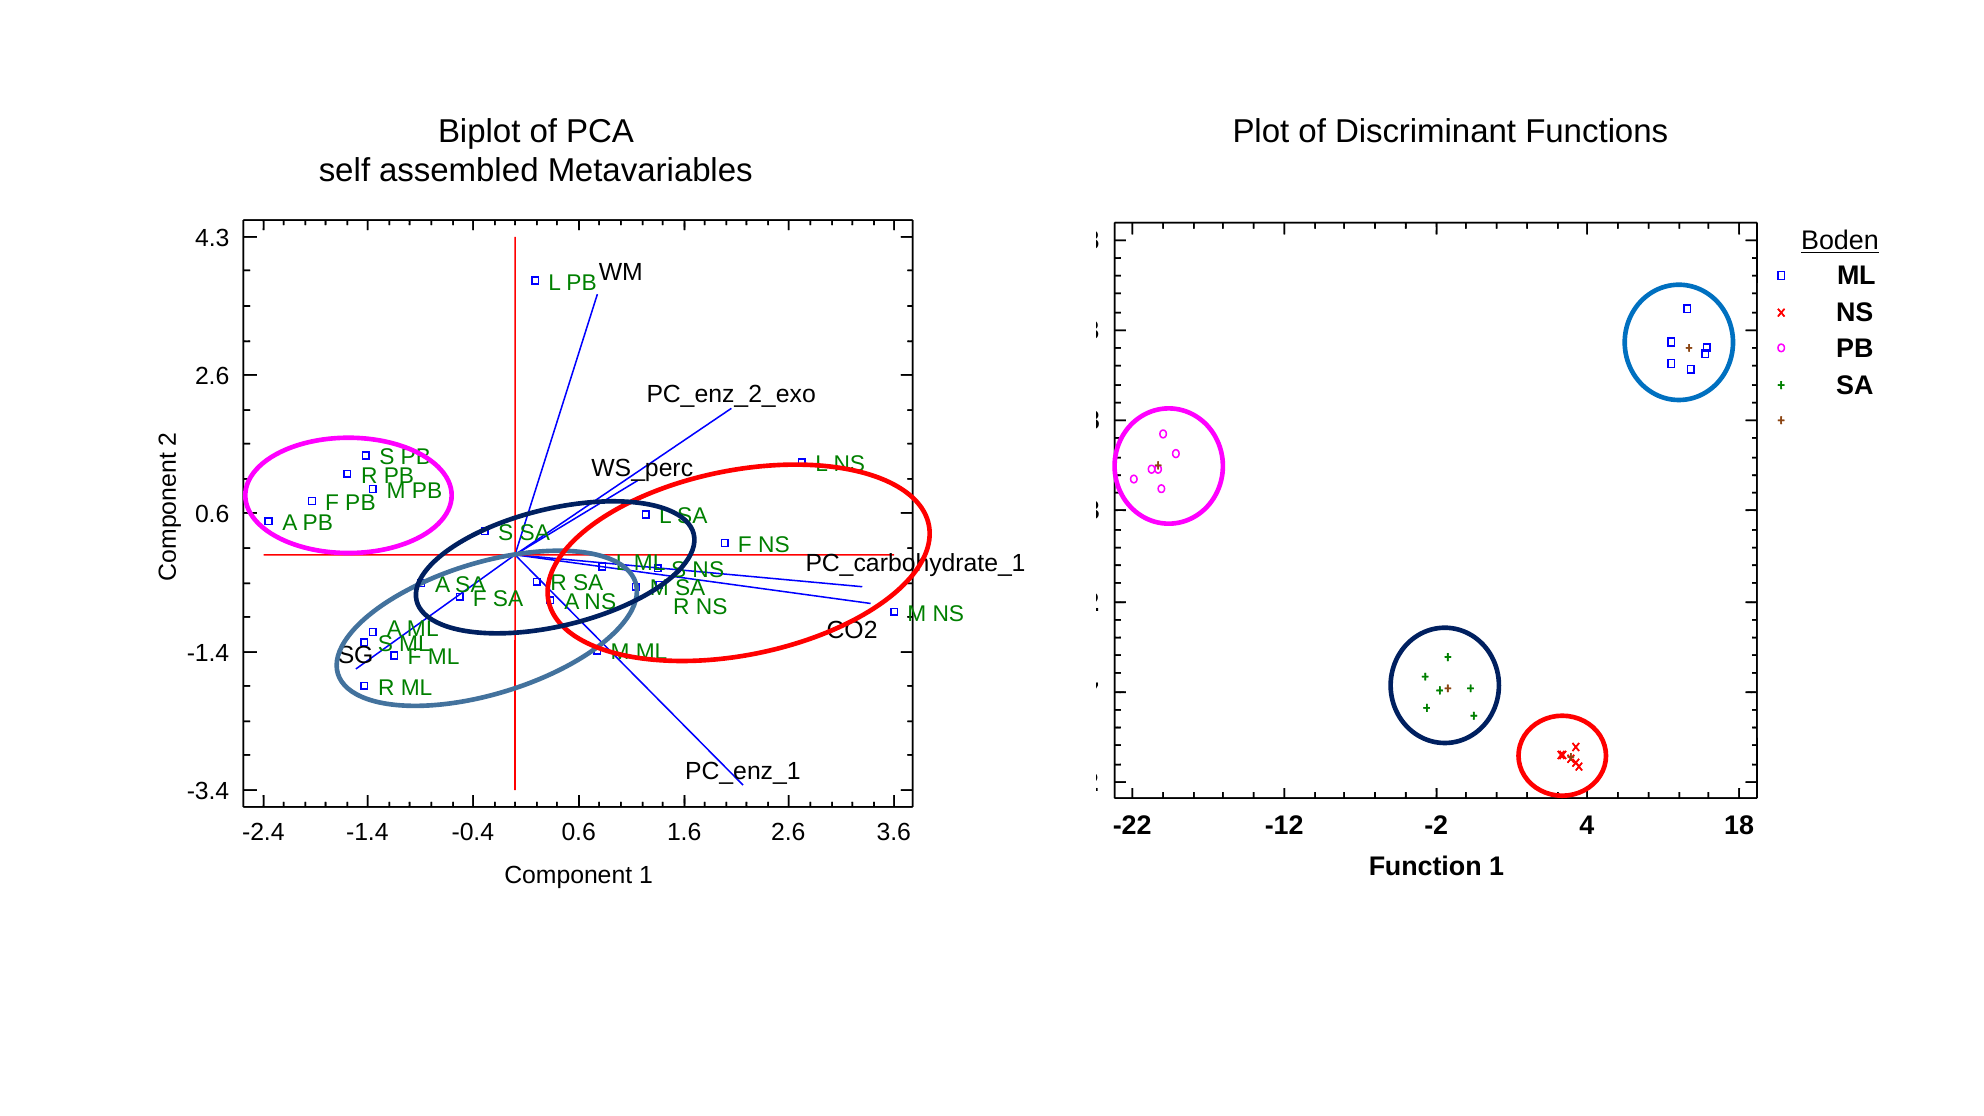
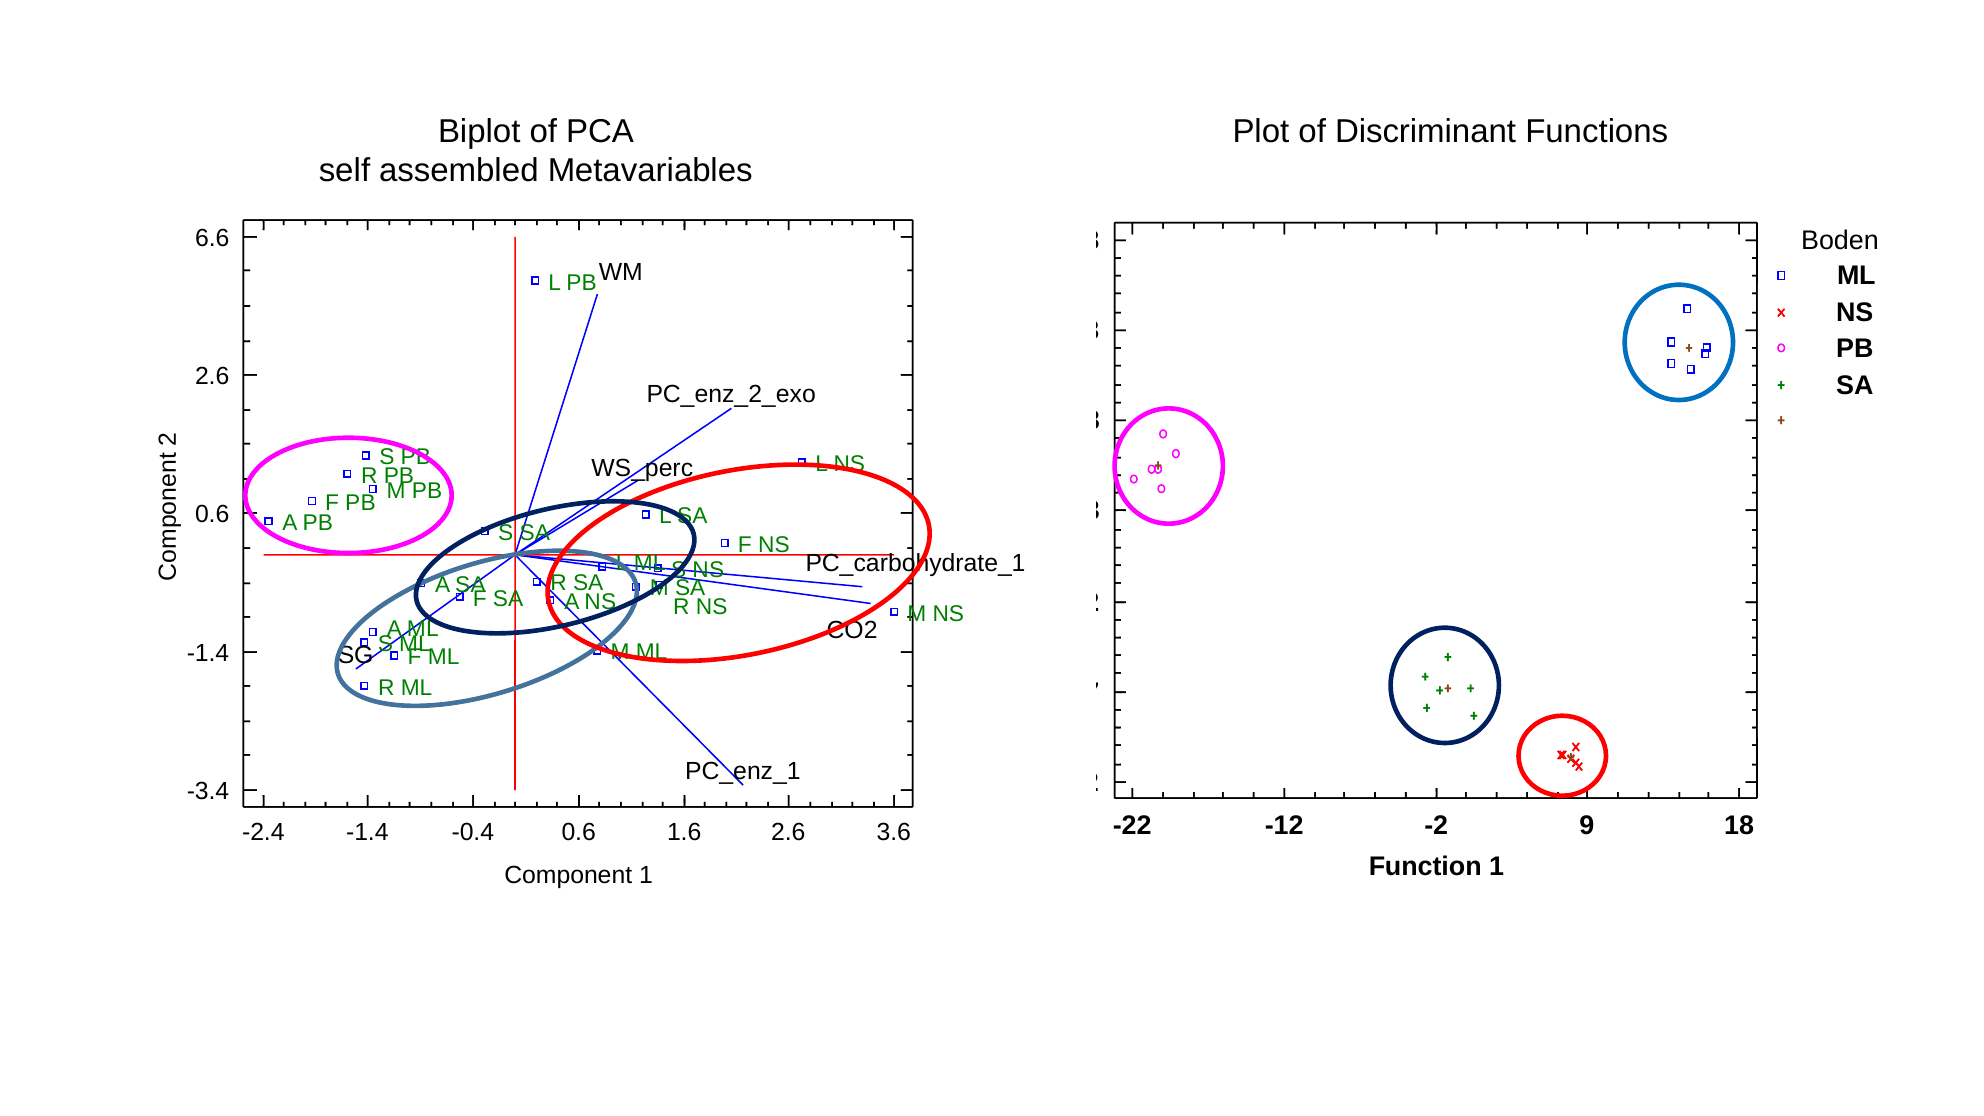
4.3: 4.3 -> 6.6 (212, 238)
Boden underline: present -> none (1840, 241)
4: 4 -> 9 (1587, 826)
